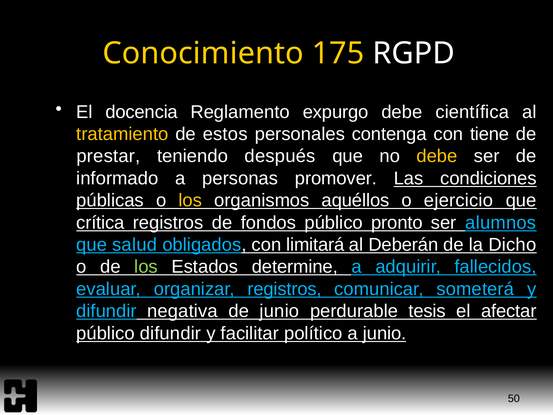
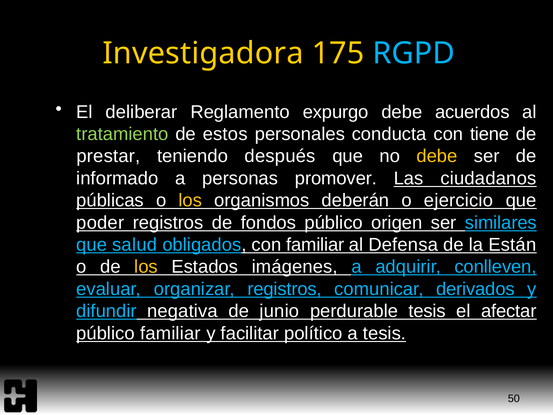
Conocimiento: Conocimiento -> Investigadora (203, 53)
RGPD colour: white -> light blue (414, 53)
docencia: docencia -> deliberar (142, 112)
científica: científica -> acuerdos (472, 112)
tratamiento colour: yellow -> light green (122, 134)
contenga: contenga -> conducta (389, 134)
condiciones: condiciones -> ciudadanos (488, 178)
aquéllos: aquéllos -> deberán (355, 200)
crítica: crítica -> poder (100, 222)
pronto: pronto -> origen (397, 222)
alumnos: alumnos -> similares (501, 222)
con limitará: limitará -> familiar (315, 245)
Deberán: Deberán -> Defensa (403, 245)
Dicho: Dicho -> Están (512, 245)
los colour: light green -> yellow (146, 267)
determine: determine -> imágenes (295, 267)
fallecidos: fallecidos -> conlleven (496, 267)
someterá: someterá -> derivados (475, 289)
público difundir: difundir -> familiar (170, 333)
a junio: junio -> tesis (385, 333)
